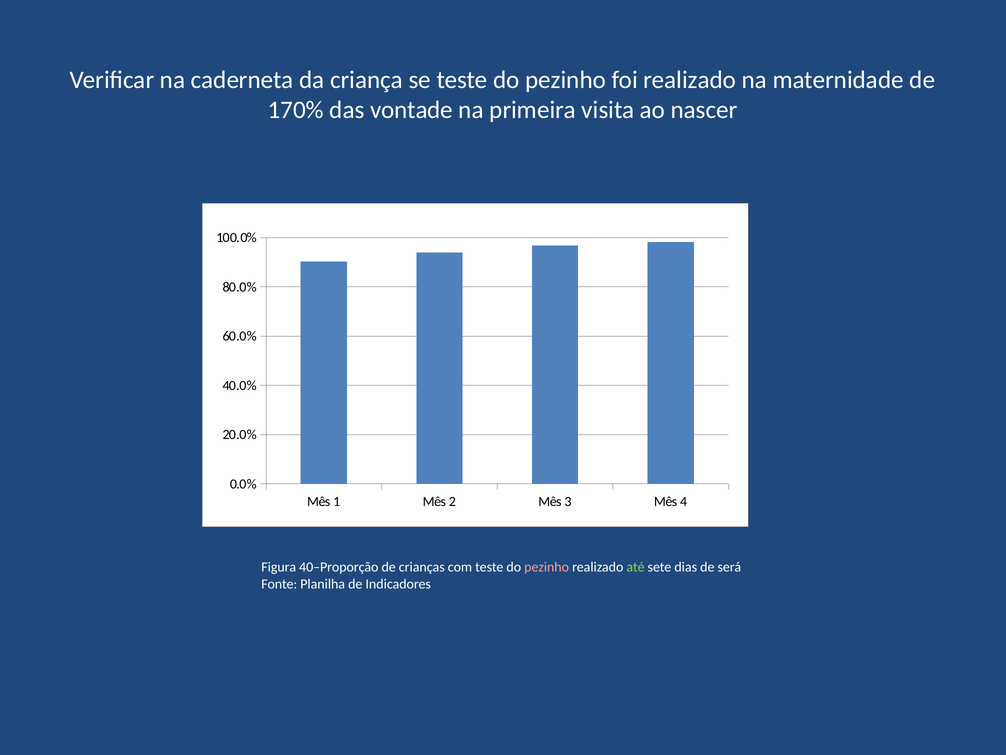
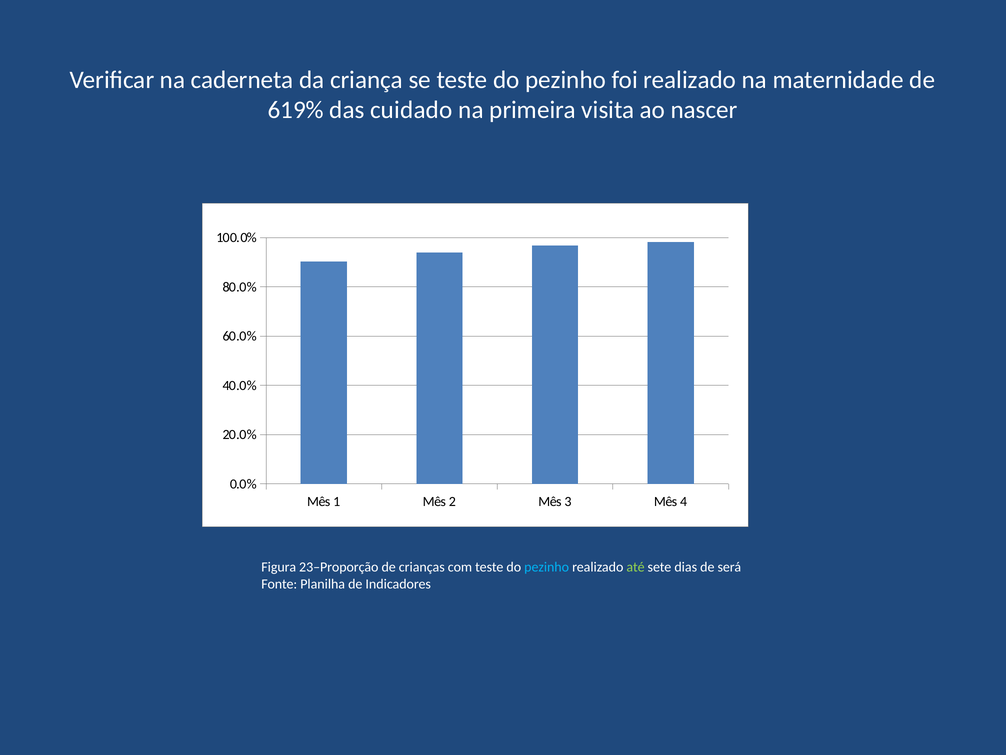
170%: 170% -> 619% (296, 110)
vontade: vontade -> cuidado (411, 110)
40–Proporção: 40–Proporção -> 23–Proporção (339, 567)
pezinho colour: pink -> light blue (547, 567)
